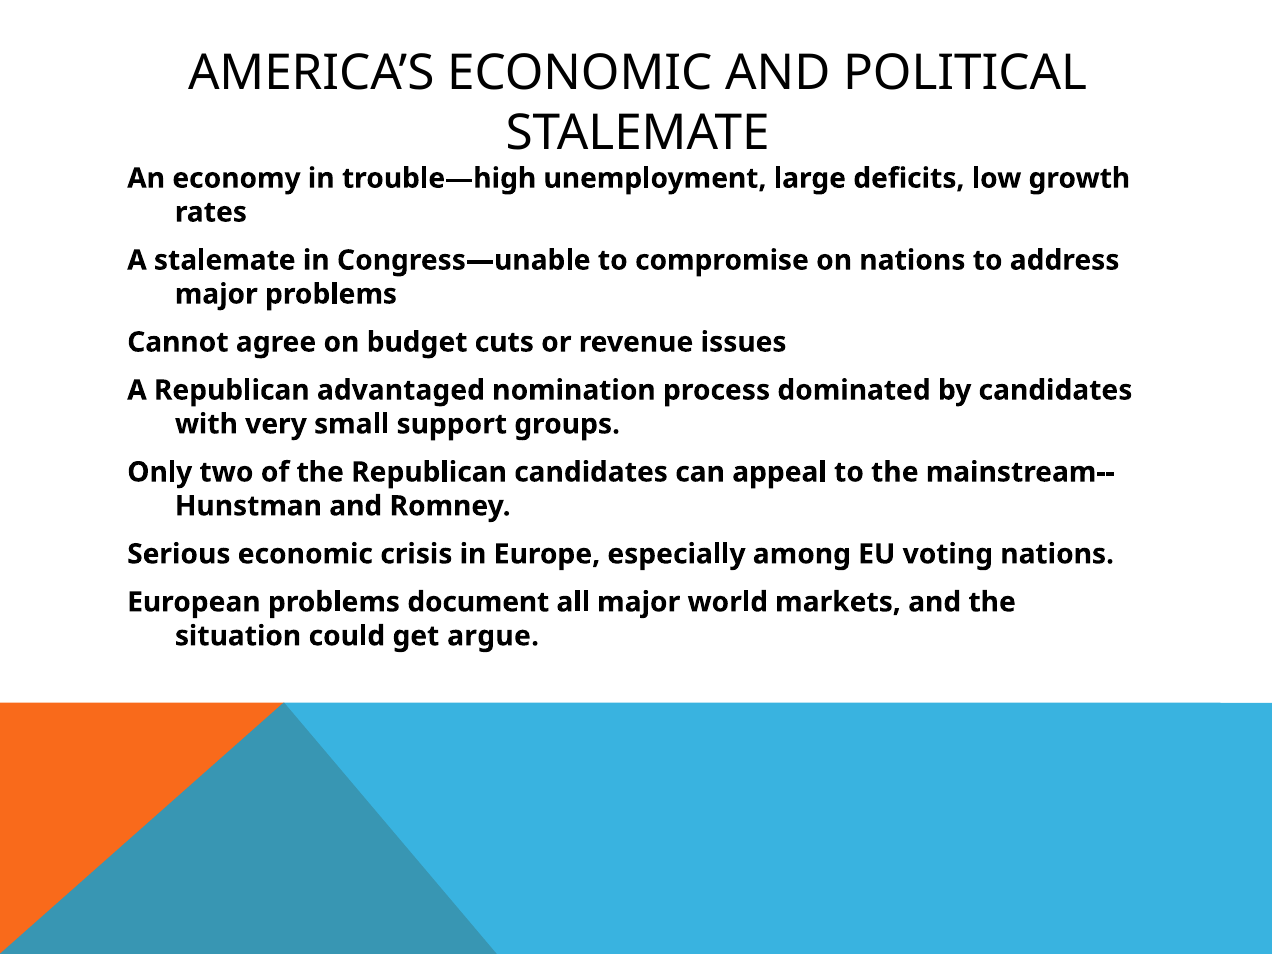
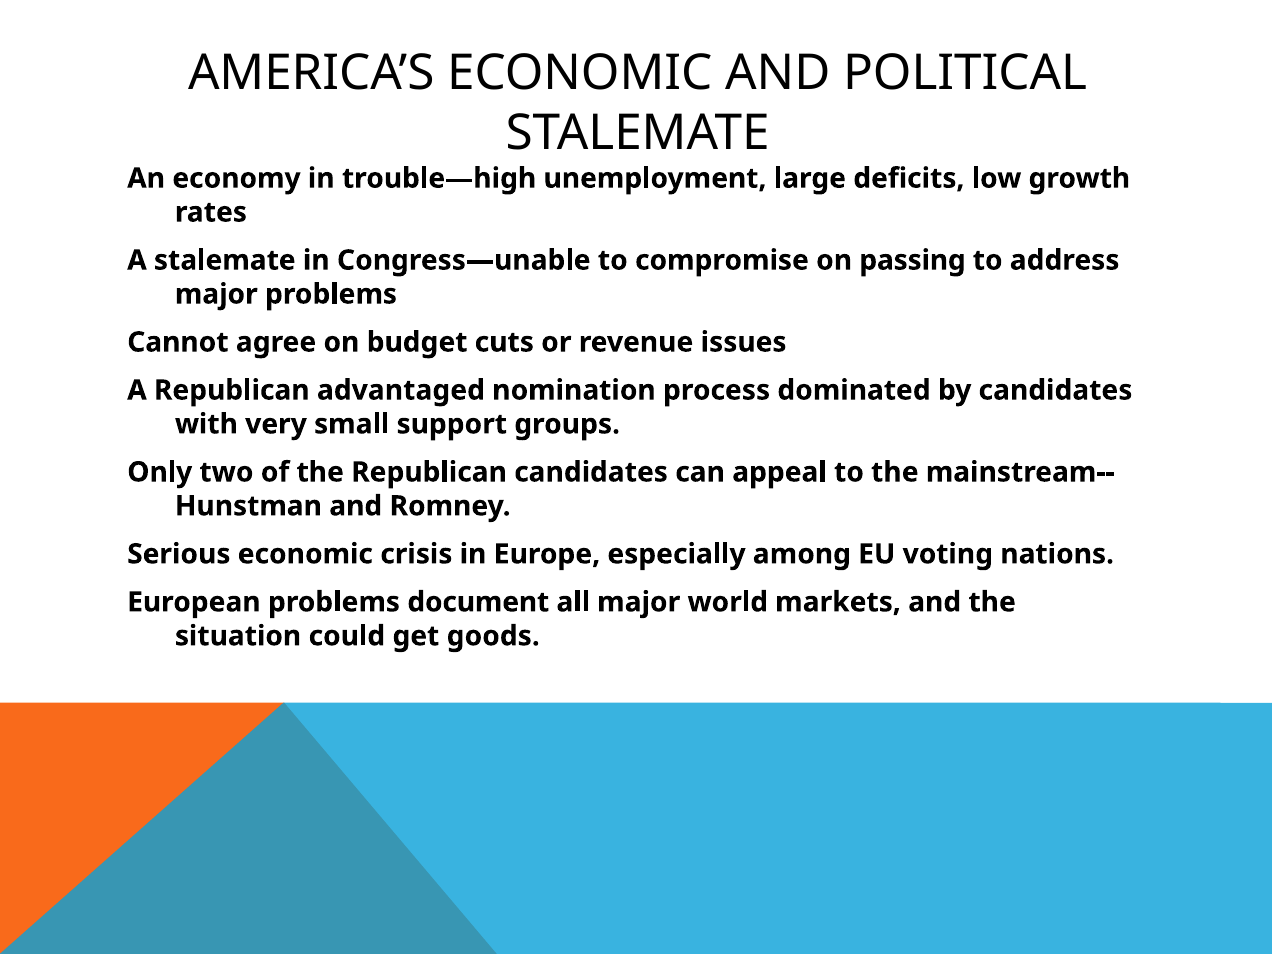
on nations: nations -> passing (913, 260)
argue: argue -> goods (493, 636)
